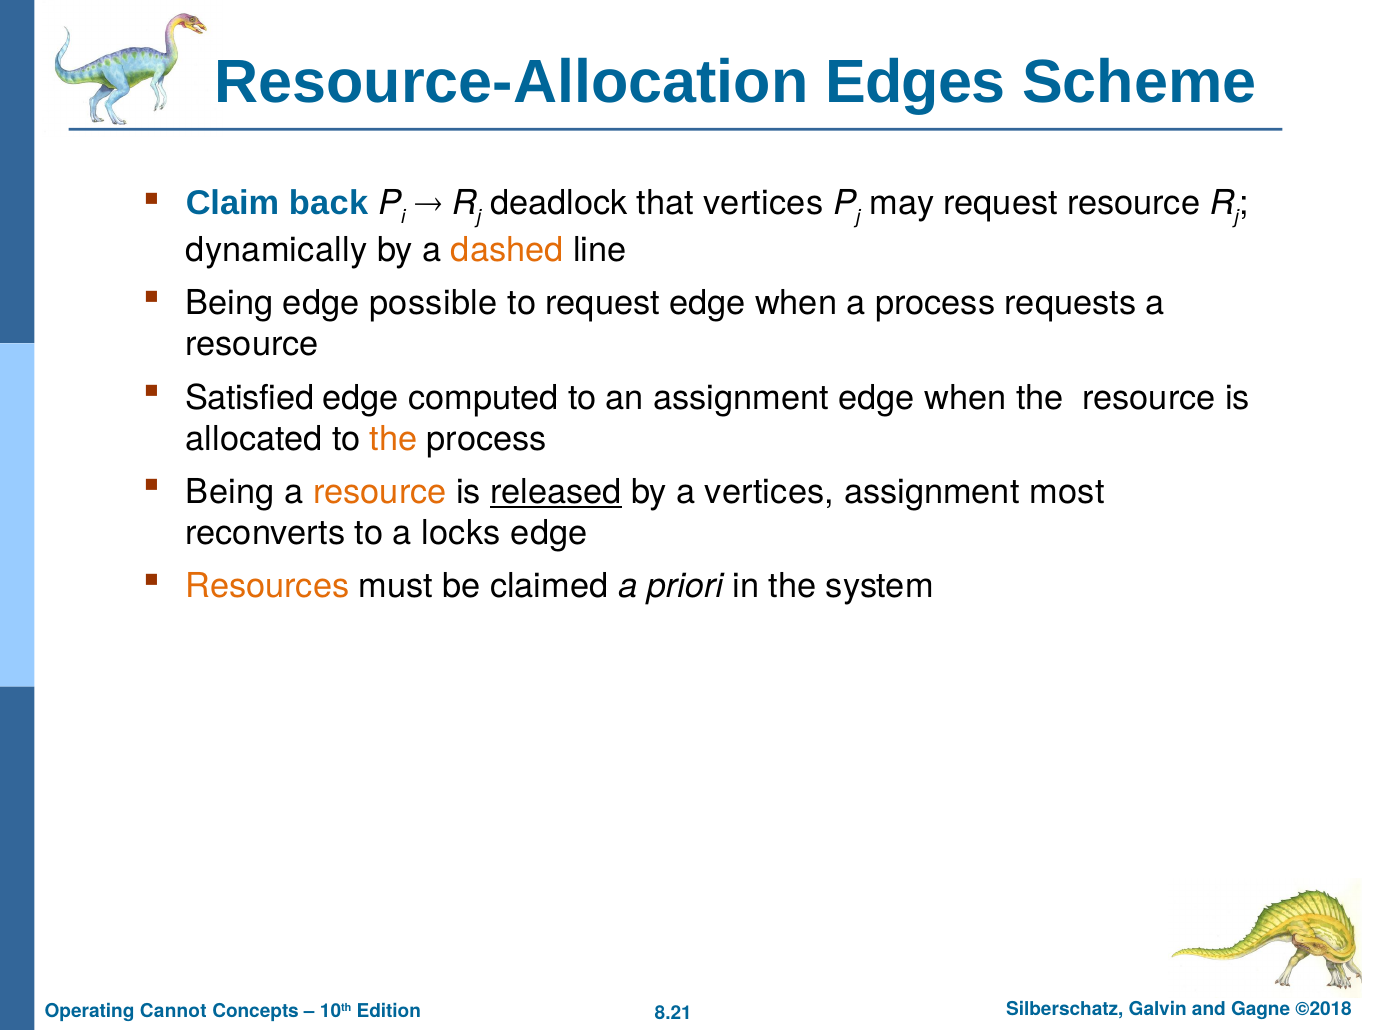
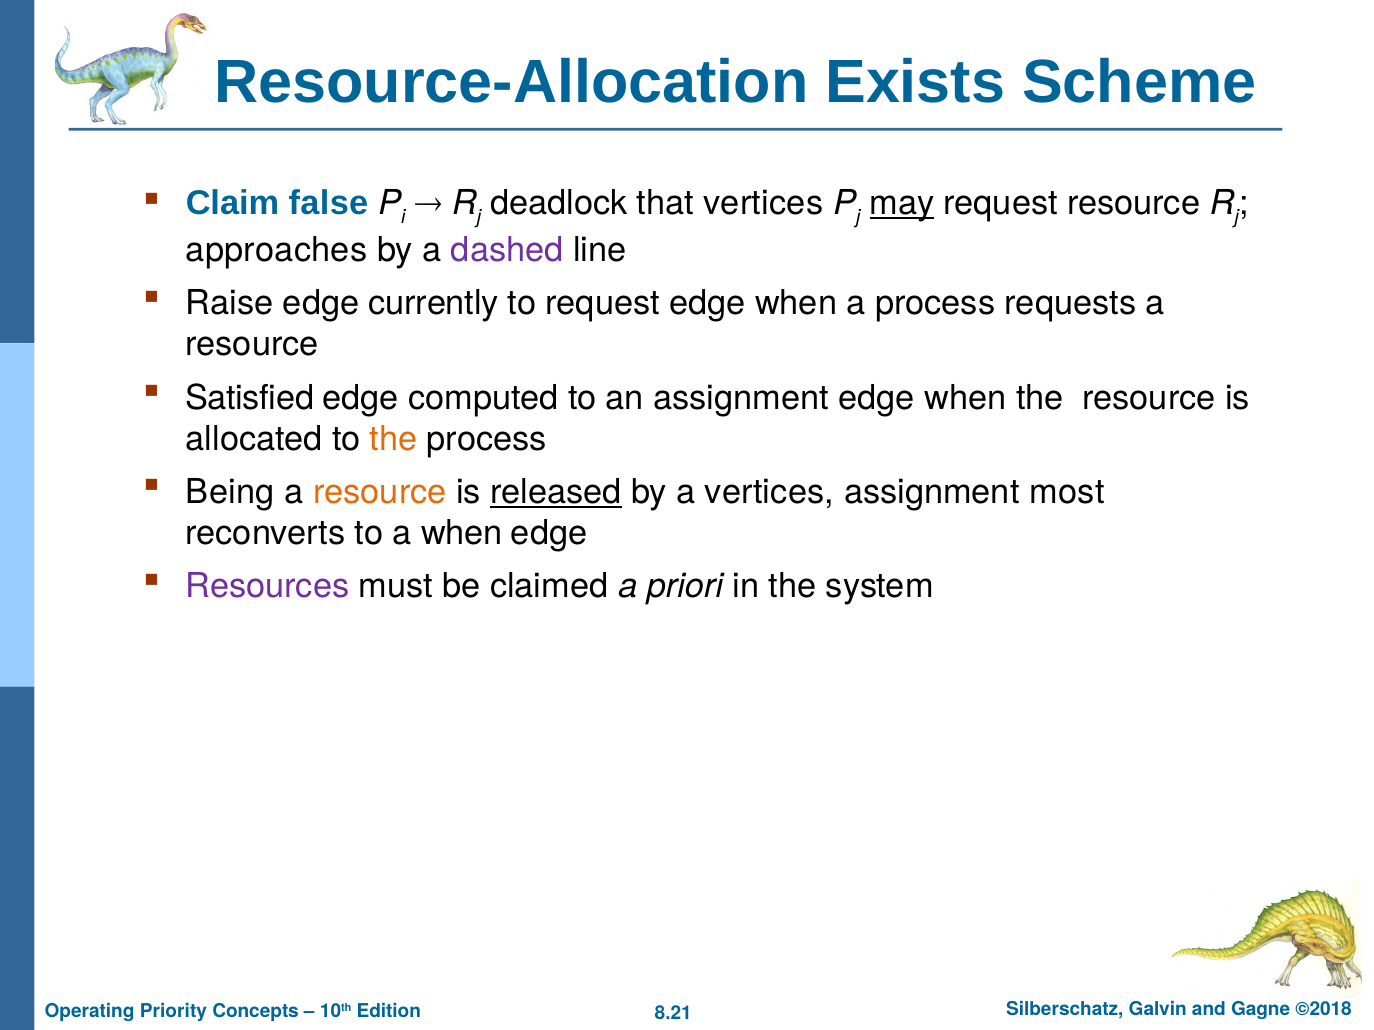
Edges: Edges -> Exists (915, 83)
back: back -> false (329, 204)
may underline: none -> present (902, 204)
dynamically: dynamically -> approaches (277, 250)
dashed colour: orange -> purple (507, 250)
Being: Being -> Raise (230, 304)
possible: possible -> currently (434, 304)
a locks: locks -> when (462, 534)
Resources colour: orange -> purple (268, 587)
Cannot: Cannot -> Priority (173, 1012)
